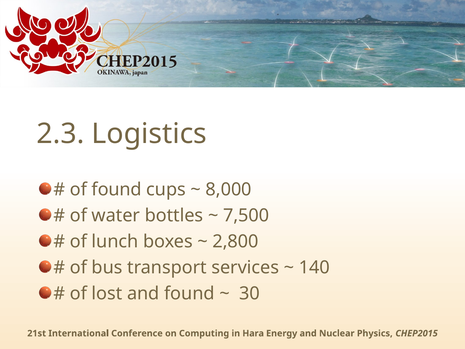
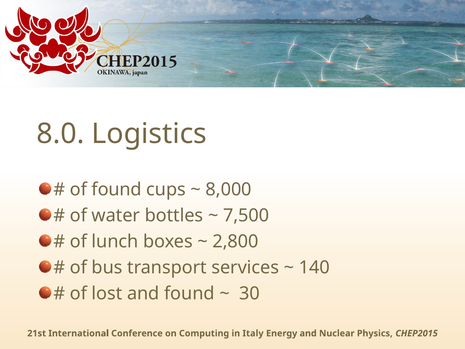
2.3: 2.3 -> 8.0 (60, 134)
Hara: Hara -> Italy (253, 333)
